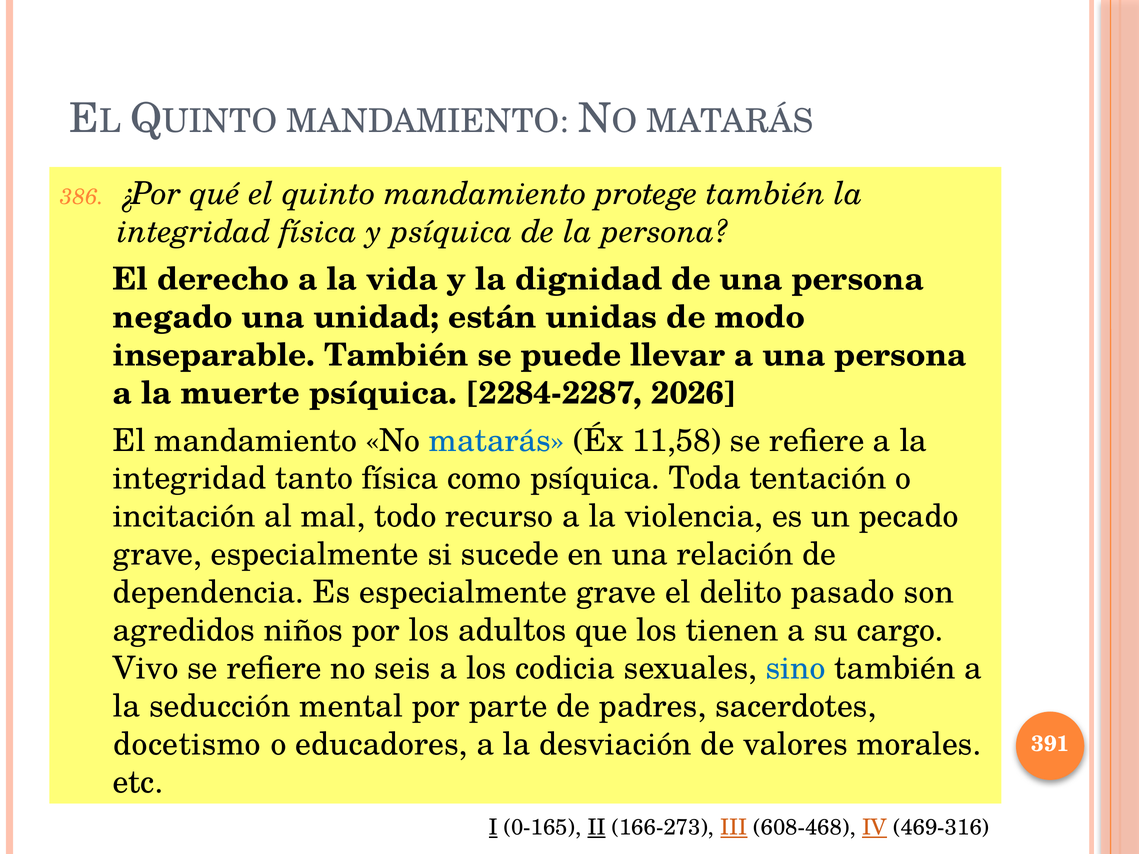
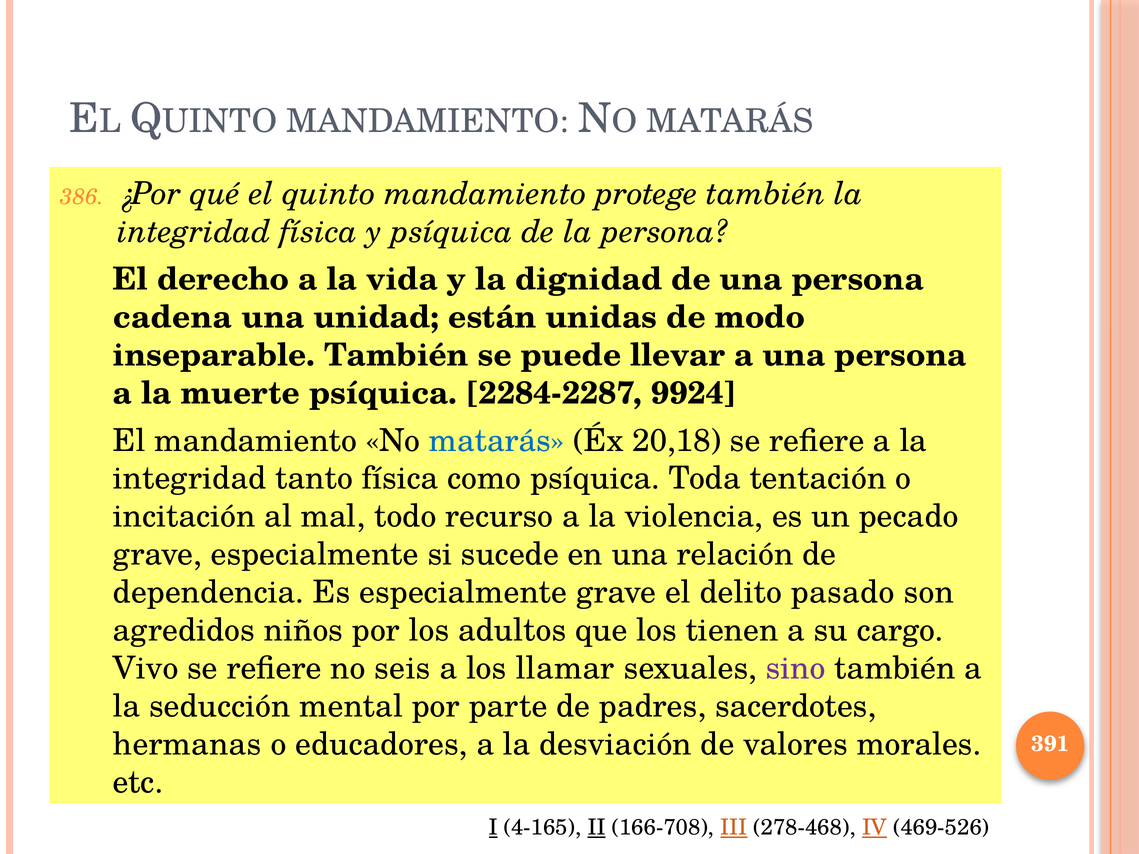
negado: negado -> cadena (173, 317)
2026: 2026 -> 9924 (694, 393)
11,58: 11,58 -> 20,18 (677, 441)
codicia: codicia -> llamar (565, 669)
sino colour: blue -> purple (796, 669)
docetismo: docetismo -> hermanas (187, 745)
0-165: 0-165 -> 4-165 (543, 828)
166-273: 166-273 -> 166-708 (663, 828)
608-468: 608-468 -> 278-468 (805, 828)
469-316: 469-316 -> 469-526 (941, 828)
